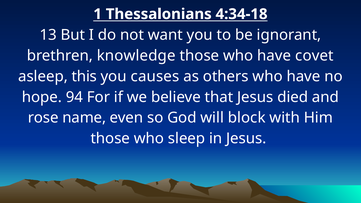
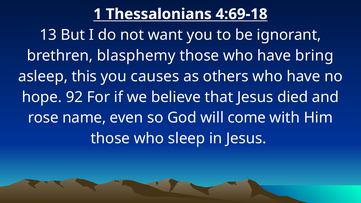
4:34-18: 4:34-18 -> 4:69-18 (242, 14)
knowledge: knowledge -> blasphemy (136, 56)
covet: covet -> bring (314, 56)
94: 94 -> 92 (74, 97)
block: block -> come (247, 118)
